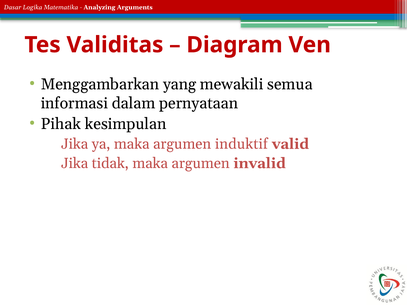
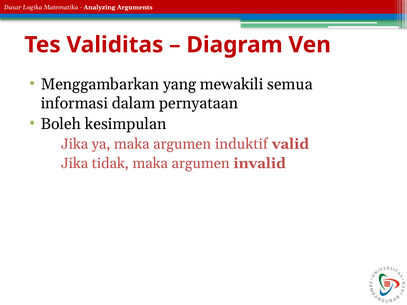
Pihak: Pihak -> Boleh (61, 124)
